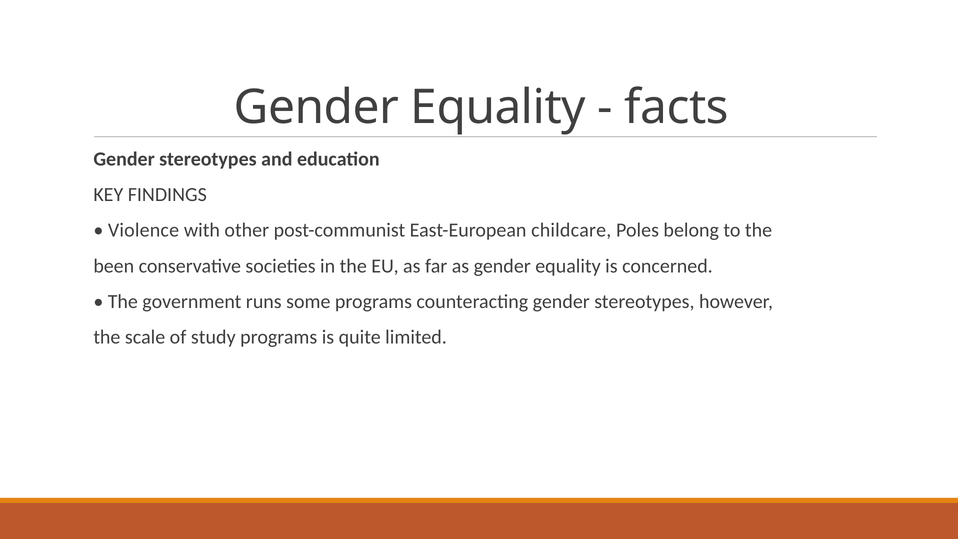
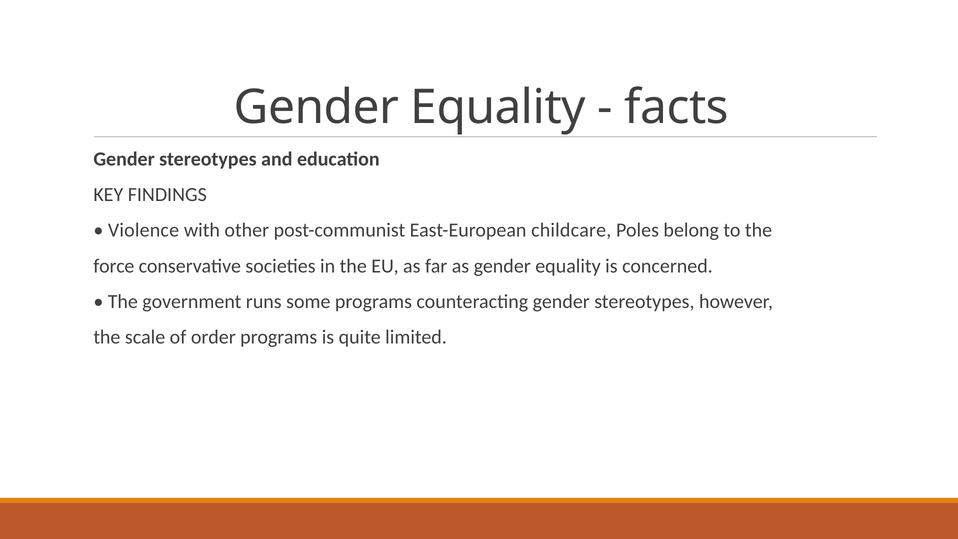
been: been -> force (114, 266)
study: study -> order (213, 337)
